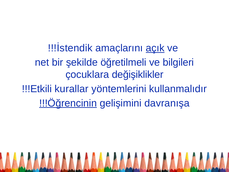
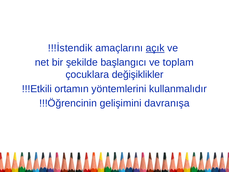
öğretilmeli: öğretilmeli -> başlangıcı (123, 62)
bilgileri: bilgileri -> toplam (178, 62)
kurallar: kurallar -> ortamın (72, 89)
!!!Öğrencinin underline: present -> none (68, 103)
